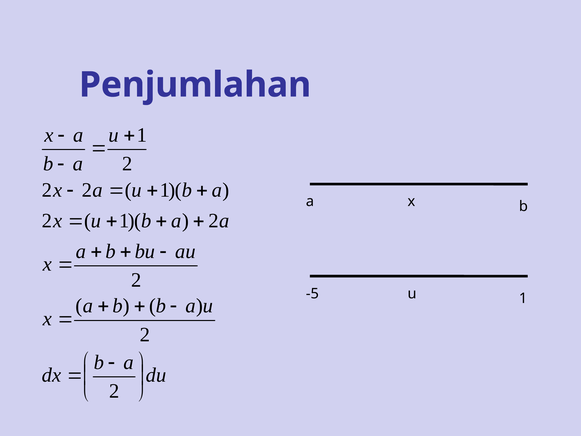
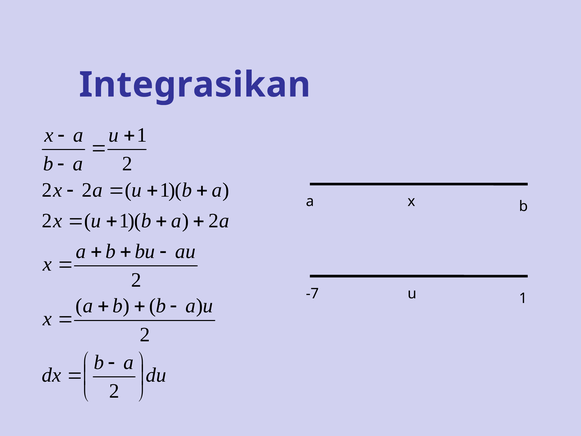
Penjumlahan: Penjumlahan -> Integrasikan (195, 85)
-5: -5 -> -7 (312, 293)
